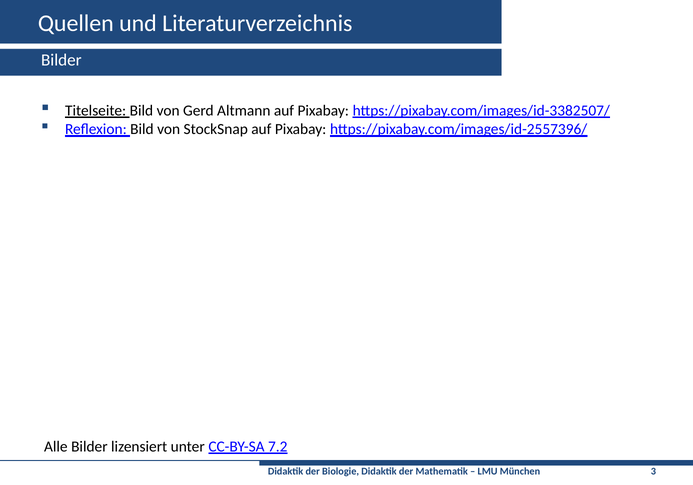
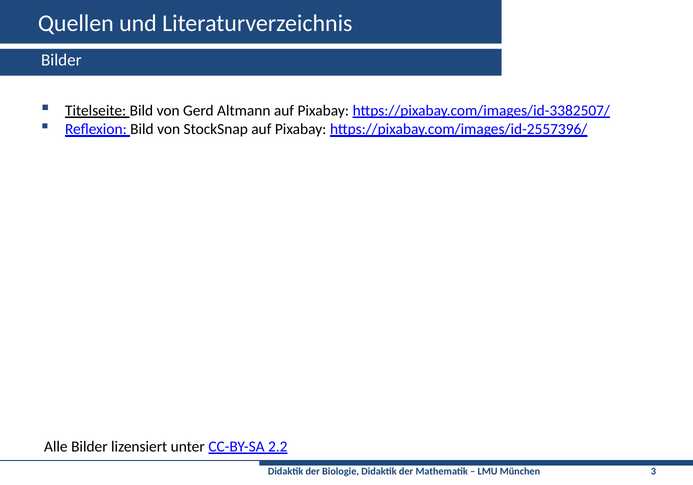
7.2: 7.2 -> 2.2 (278, 446)
